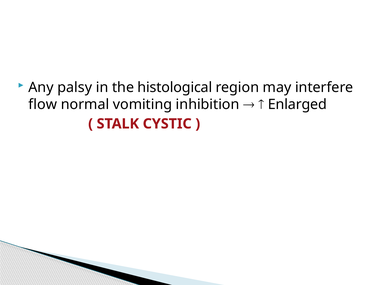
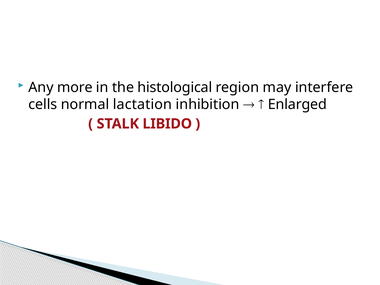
palsy: palsy -> more (75, 87)
flow: flow -> cells (43, 105)
vomiting: vomiting -> lactation (142, 105)
CYSTIC: CYSTIC -> LIBIDO (167, 124)
